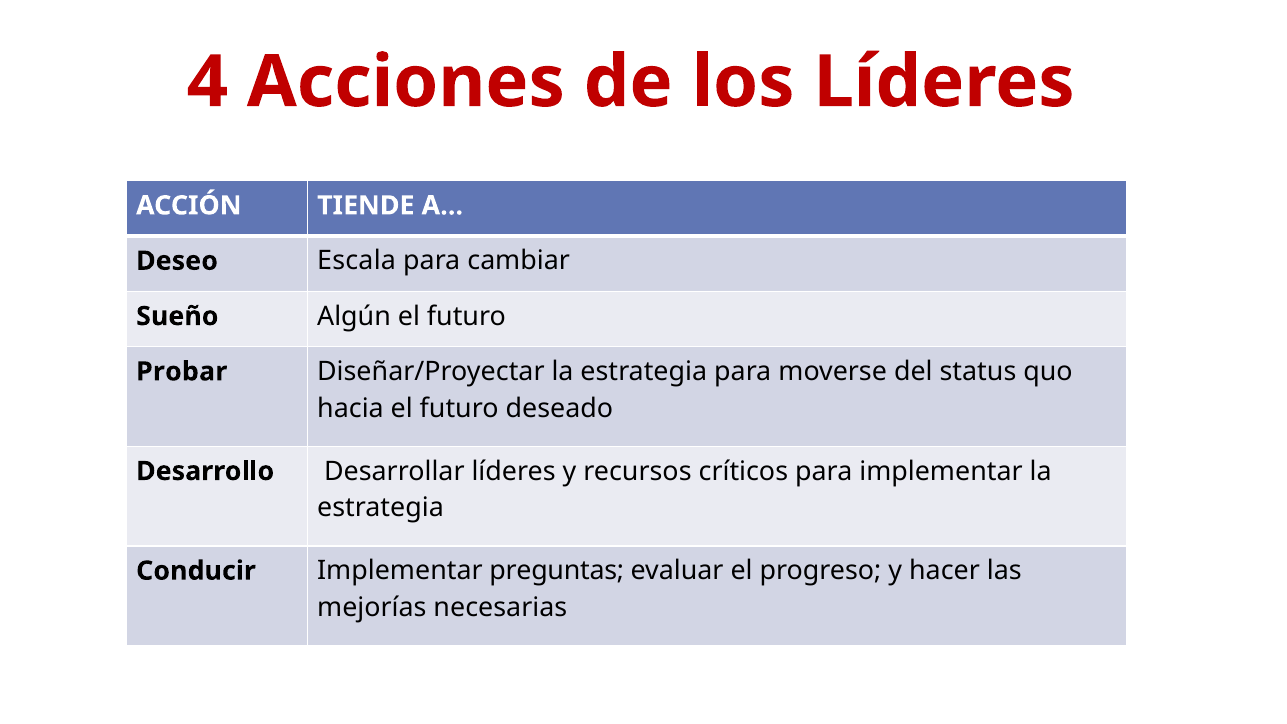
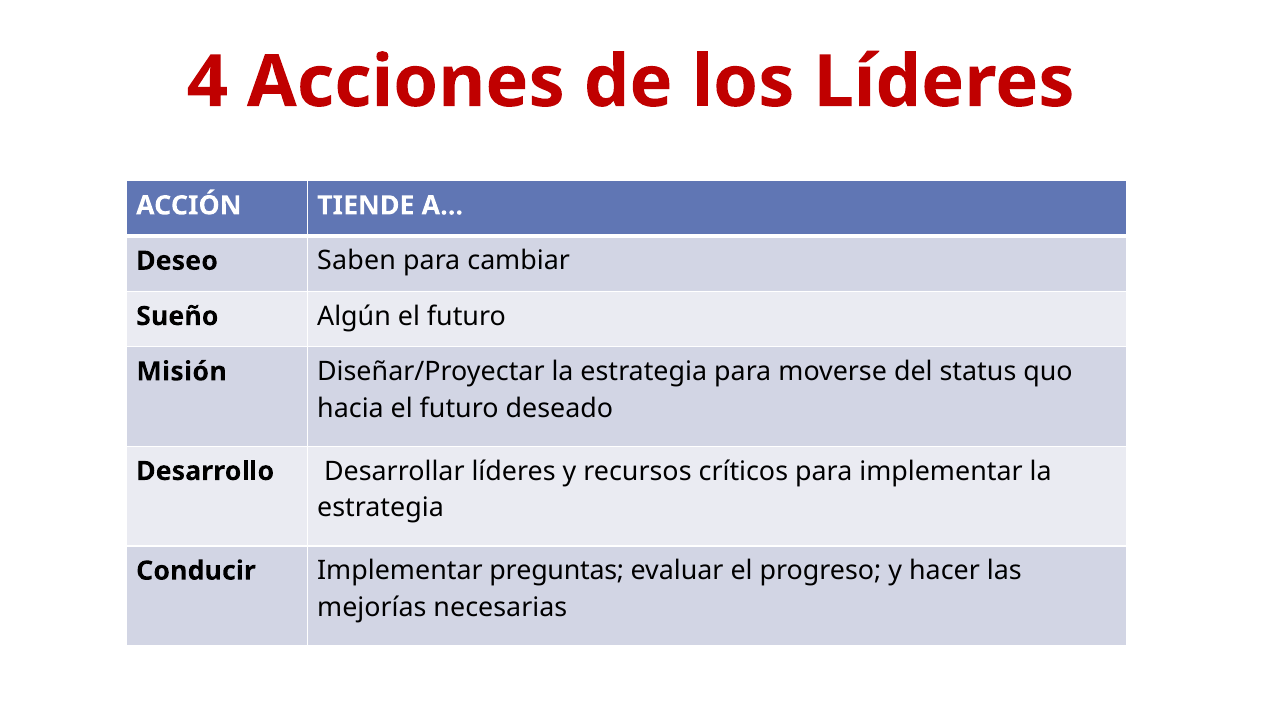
Escala: Escala -> Saben (357, 261)
Probar: Probar -> Misión (182, 372)
